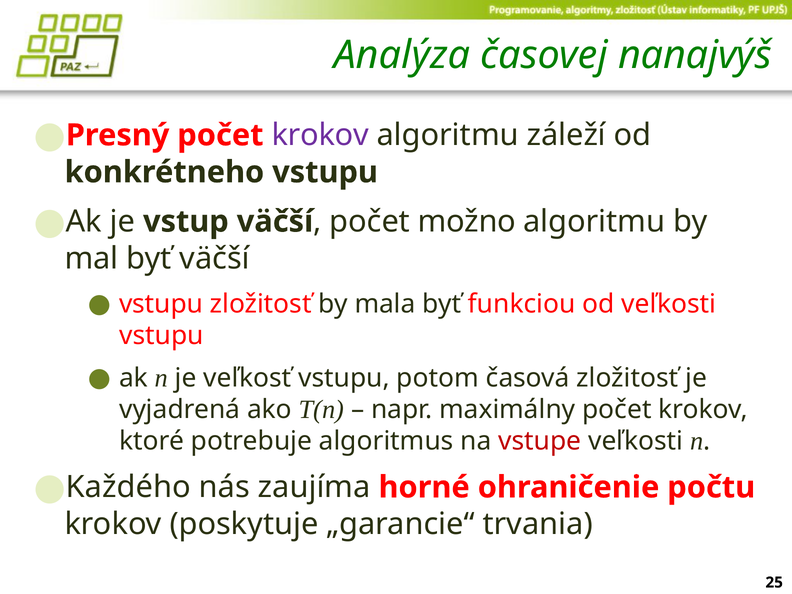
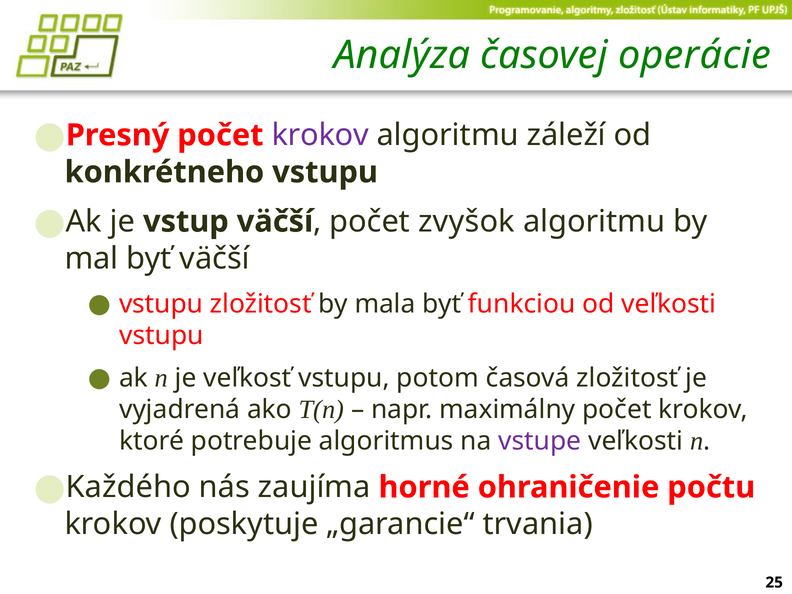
nanajvýš: nanajvýš -> operácie (695, 55)
možno: možno -> zvyšok (466, 222)
vstupe colour: red -> purple (540, 441)
